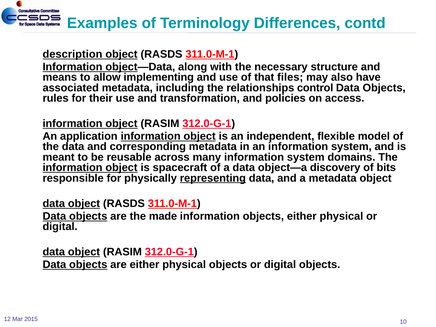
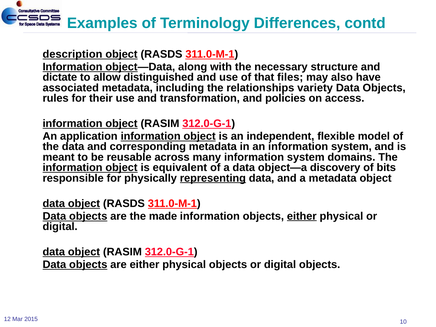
means: means -> dictate (60, 77)
implementing: implementing -> distinguished (159, 77)
control: control -> variety (315, 88)
spacecraft: spacecraft -> equivalent (180, 168)
either underline: none -> present (302, 216)
